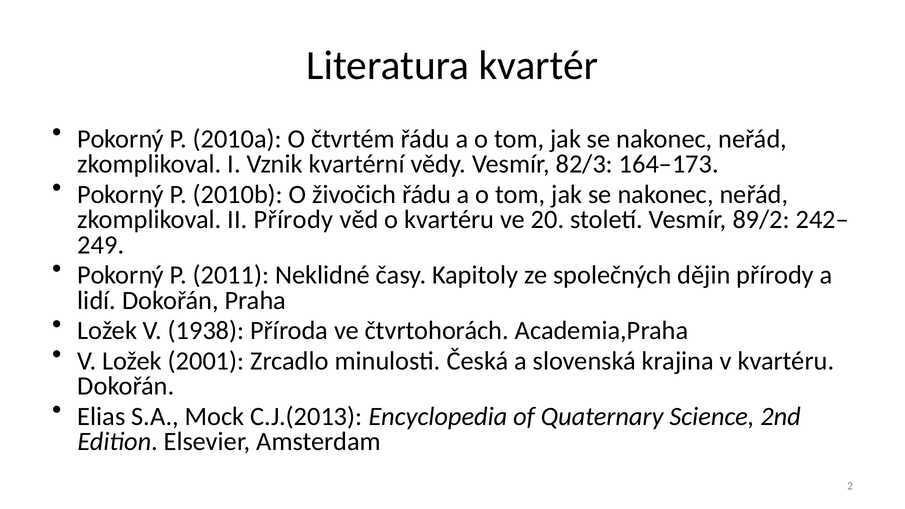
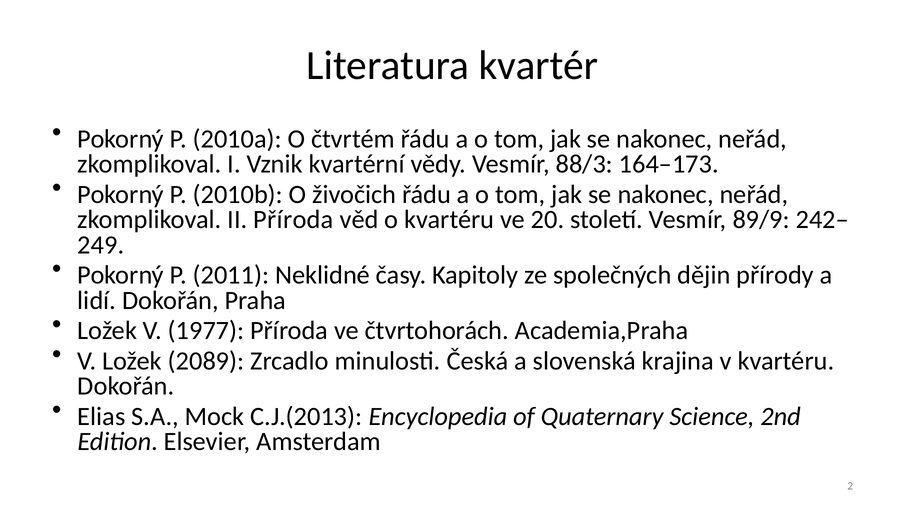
82/3: 82/3 -> 88/3 (584, 164)
II Přírody: Přírody -> Příroda (293, 220)
89/2: 89/2 -> 89/9 (761, 220)
1938: 1938 -> 1977 (206, 331)
2001: 2001 -> 2089 (206, 361)
